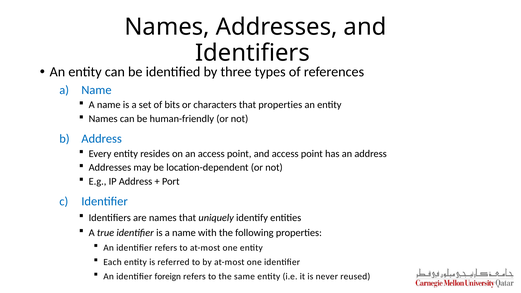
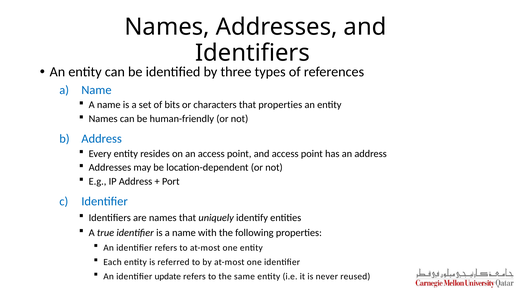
foreign: foreign -> update (168, 277)
